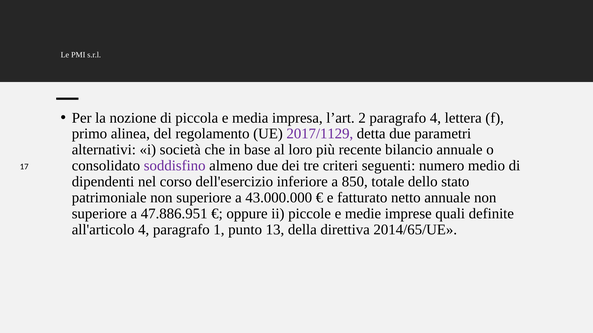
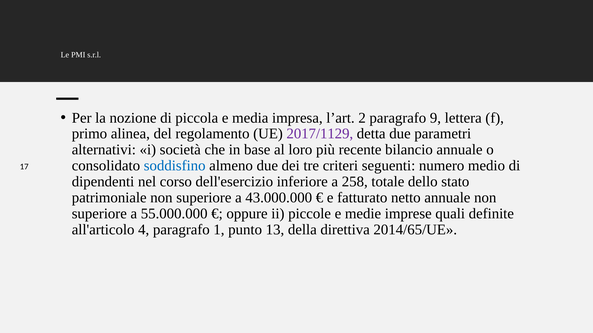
paragrafo 4: 4 -> 9 (435, 118)
soddisfino colour: purple -> blue (175, 166)
850: 850 -> 258 (355, 182)
47.886.951: 47.886.951 -> 55.000.000 (174, 214)
